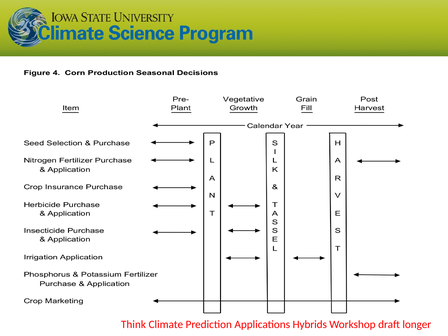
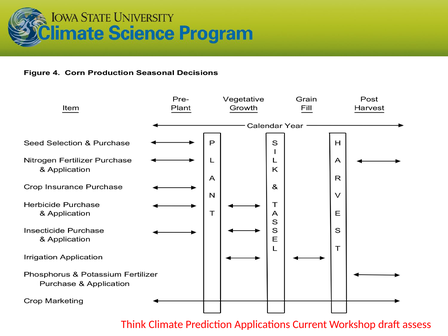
Hybrids: Hybrids -> Current (310, 324)
longer: longer -> assess (417, 324)
